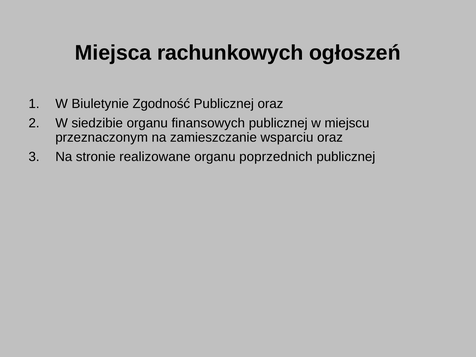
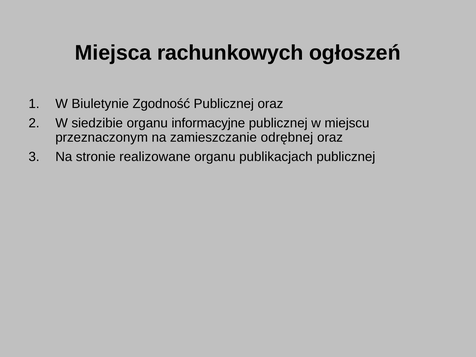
finansowych: finansowych -> informacyjne (208, 123)
wsparciu: wsparciu -> odrębnej (287, 137)
poprzednich: poprzednich -> publikacjach (276, 157)
